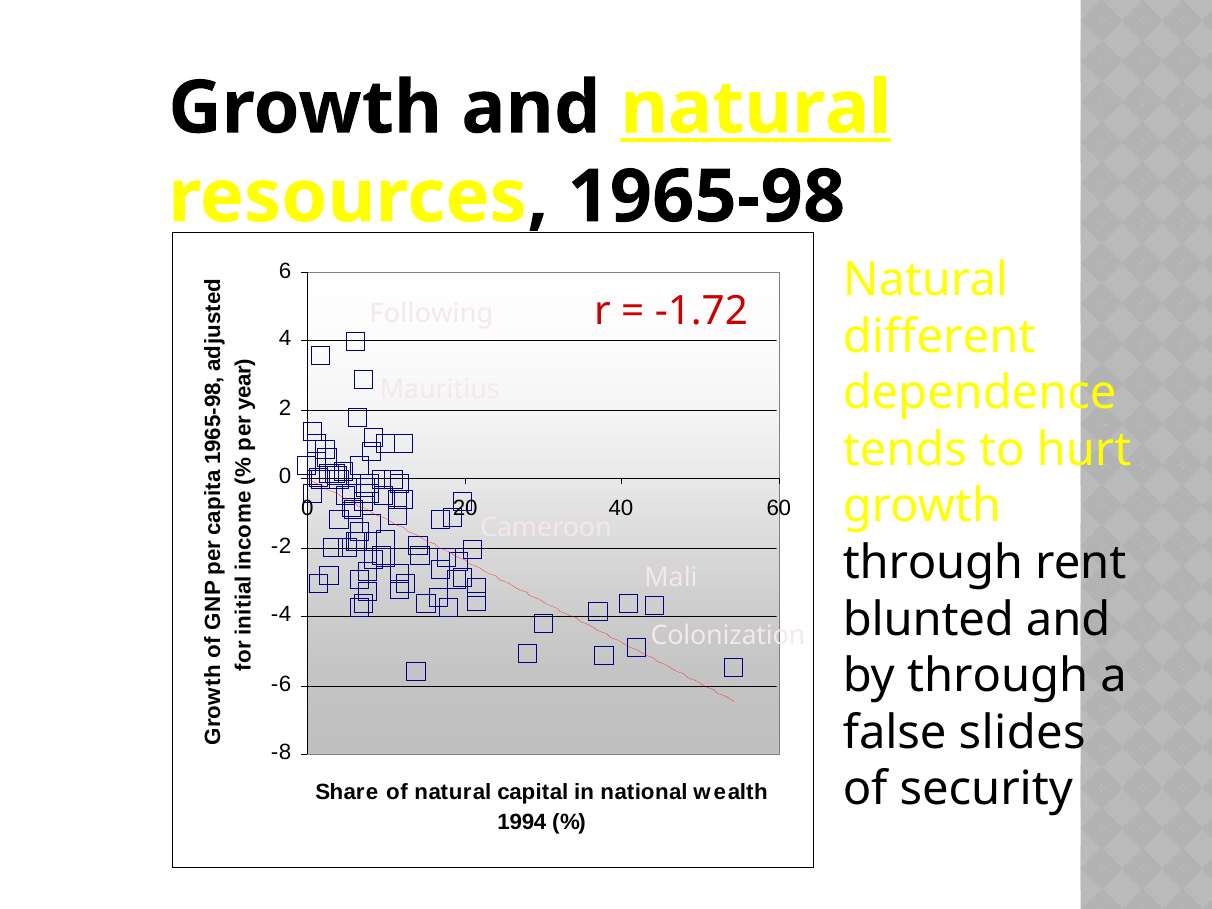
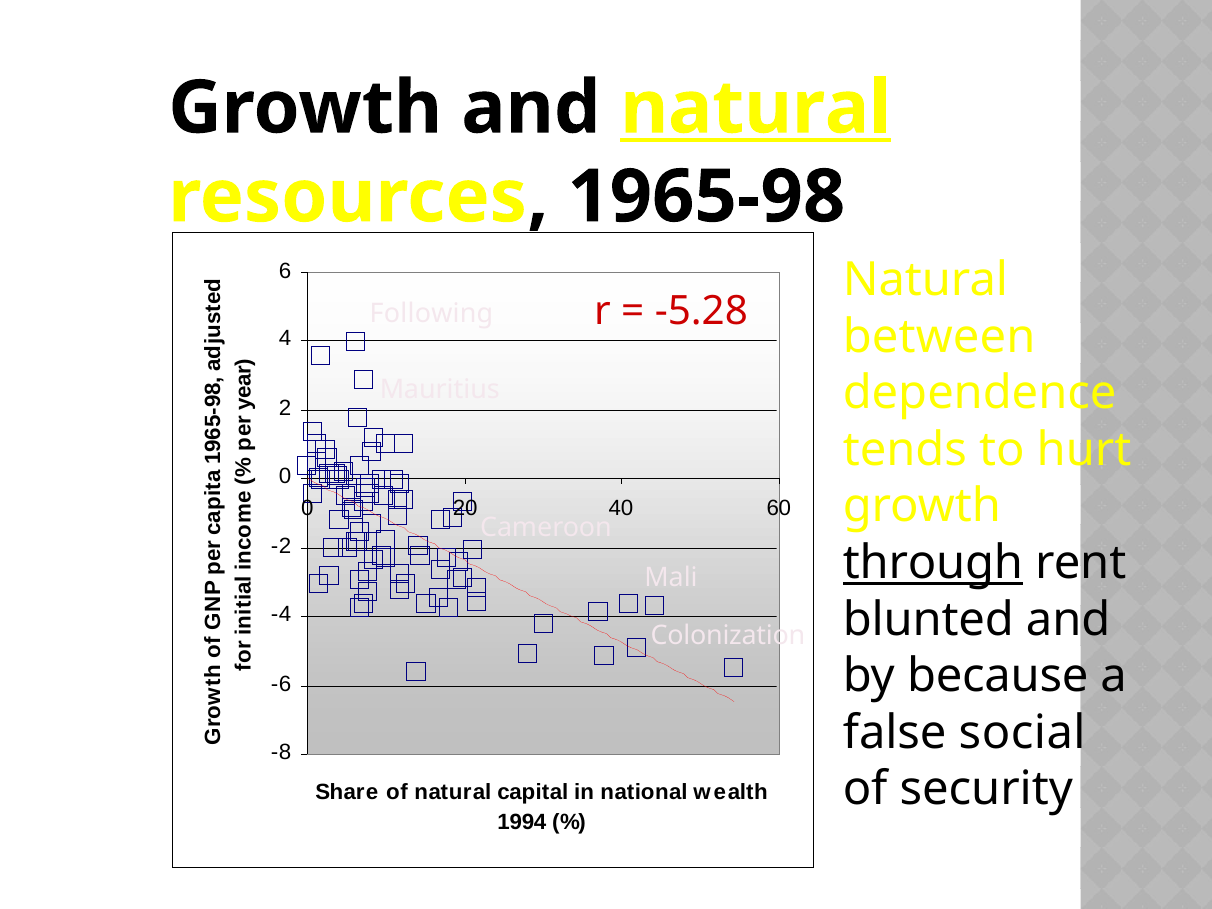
-1.72: -1.72 -> -5.28 (701, 311)
different: different -> between (939, 336)
through underline: none -> present (933, 563)
by through: through -> because (998, 676)
slides: slides -> social (1022, 733)
